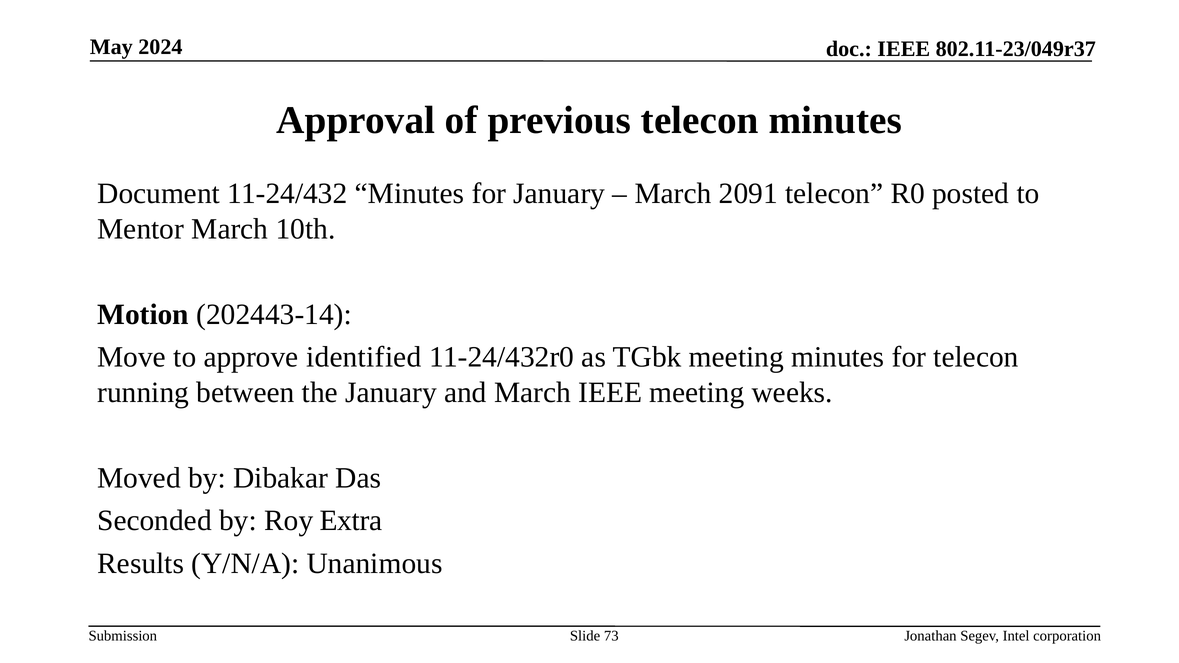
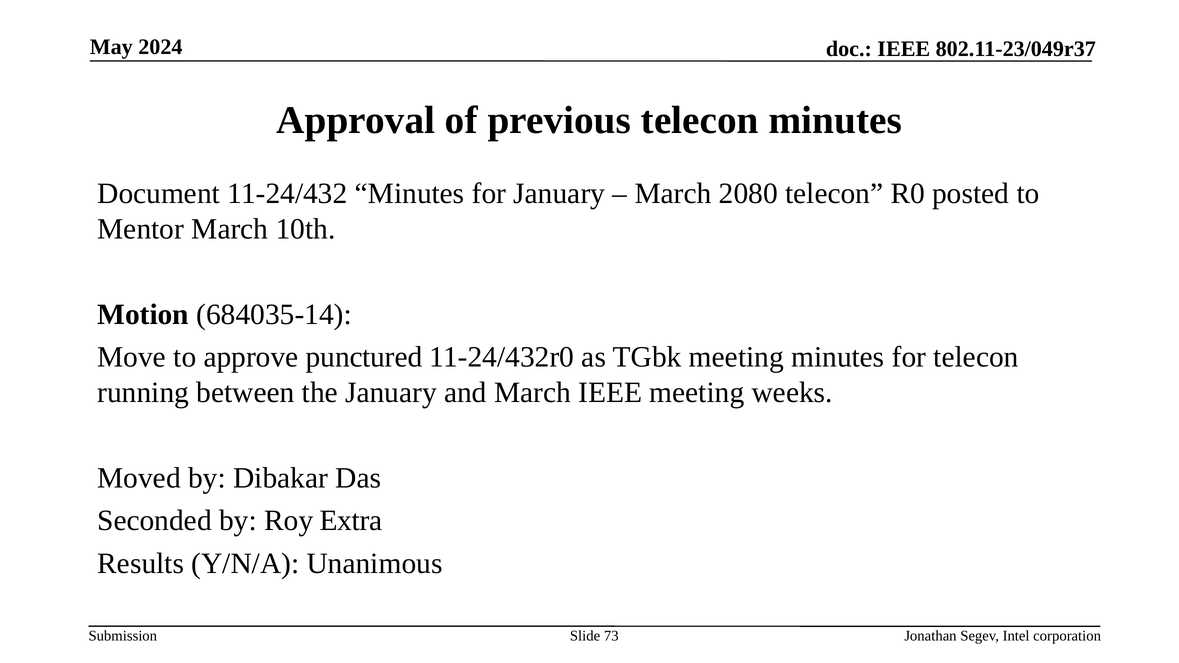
2091: 2091 -> 2080 (748, 194)
202443-14: 202443-14 -> 684035-14 (274, 314)
identified: identified -> punctured (364, 357)
